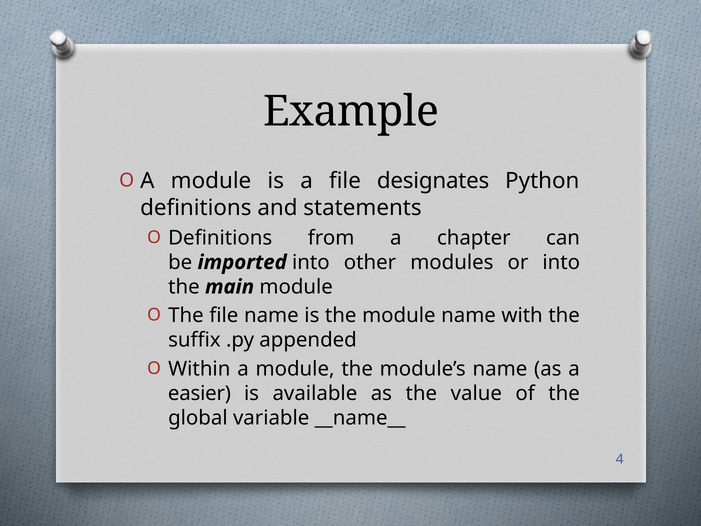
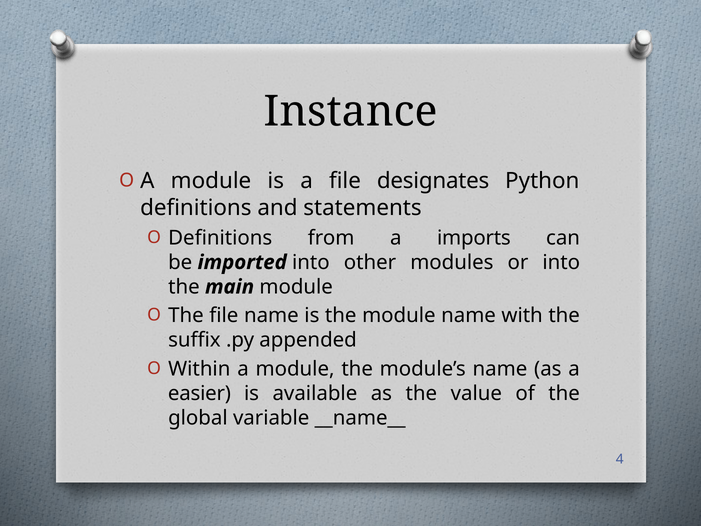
Example: Example -> Instance (351, 112)
chapter: chapter -> imports (474, 238)
